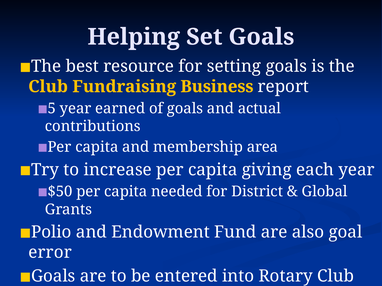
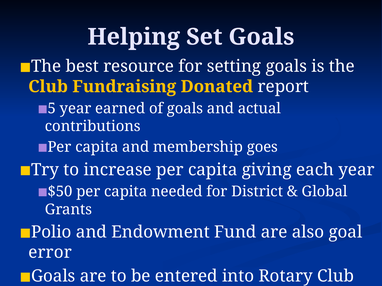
Business: Business -> Donated (217, 87)
area: area -> goes (262, 147)
